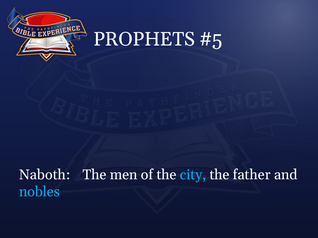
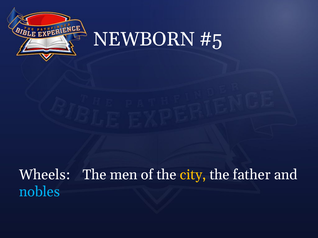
PROPHETS: PROPHETS -> NEWBORN (144, 39)
Naboth: Naboth -> Wheels (45, 175)
city colour: light blue -> yellow (193, 175)
